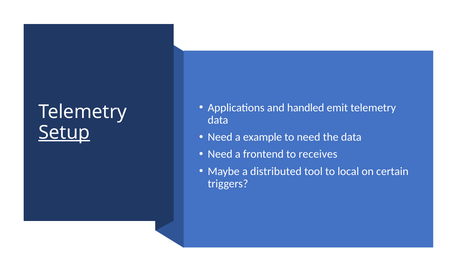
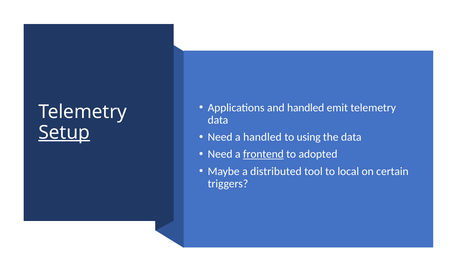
a example: example -> handled (262, 137)
to need: need -> using (309, 137)
frontend underline: none -> present (263, 154)
receives: receives -> adopted (318, 154)
